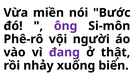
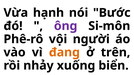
miền: miền -> hạnh (49, 13)
đang colour: purple -> orange (64, 53)
thật: thật -> trên (116, 53)
